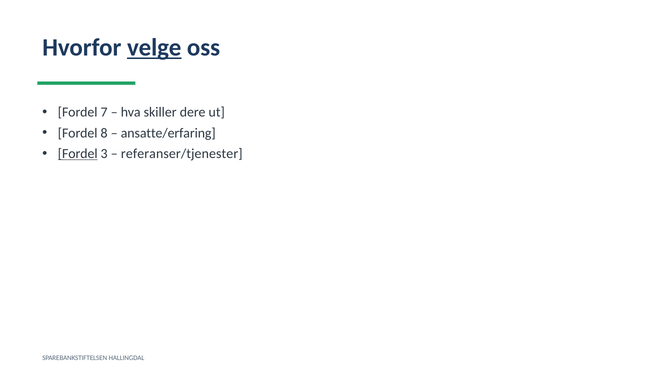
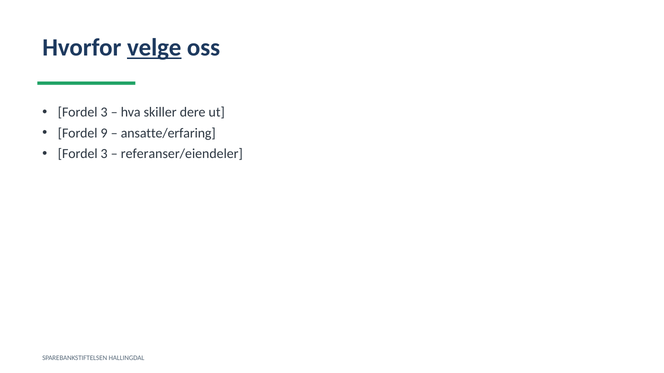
7: 7 -> 3 (104, 112)
8: 8 -> 9 (104, 133)
Fordel underline: present -> none (78, 154)
referanser/tjenester: referanser/tjenester -> referanser/eiendeler (182, 154)
